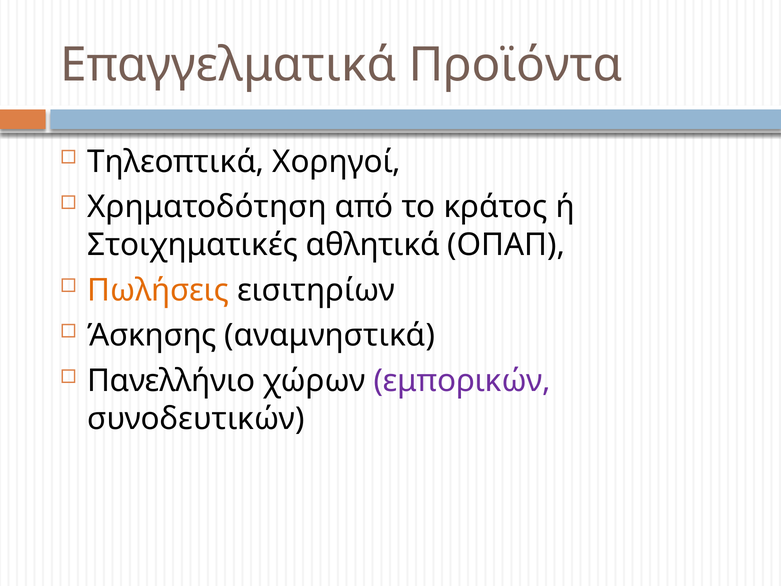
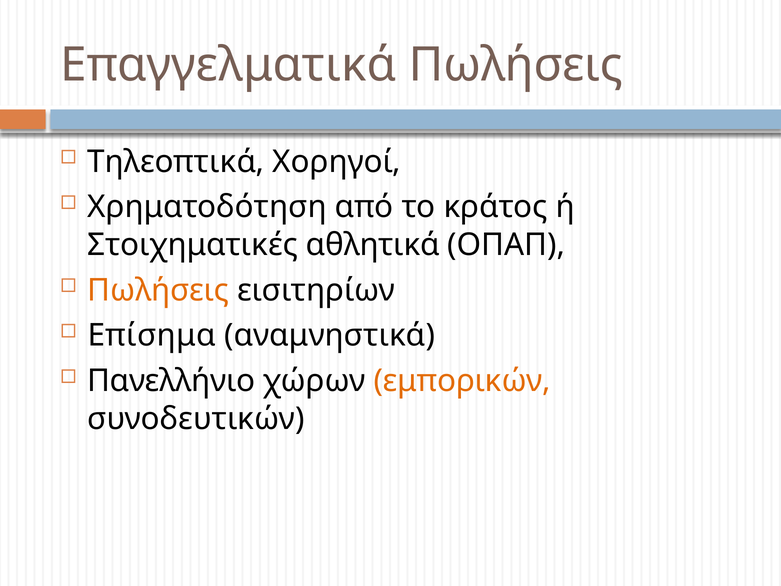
Επαγγελματικά Προϊόντα: Προϊόντα -> Πωλήσεις (516, 65)
Άσκησης: Άσκησης -> Επίσημα (152, 335)
εμπορικών colour: purple -> orange (462, 381)
